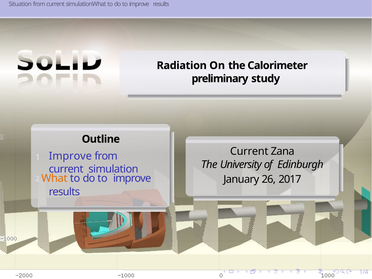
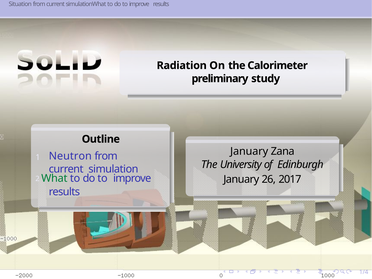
Current: Current -> January (249, 152)
Improve: Improve -> Neutron (70, 156)
What colour: orange -> green (54, 178)
